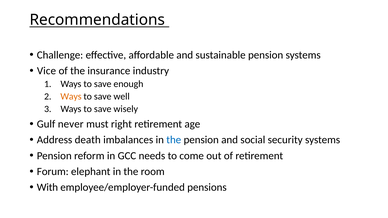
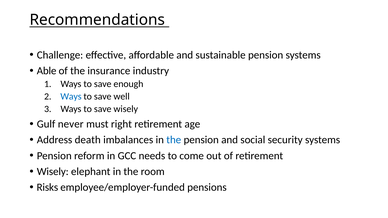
Vice: Vice -> Able (47, 71)
Ways colour: orange -> blue (71, 97)
Forum: Forum -> Wisely (53, 172)
With: With -> Risks (47, 188)
